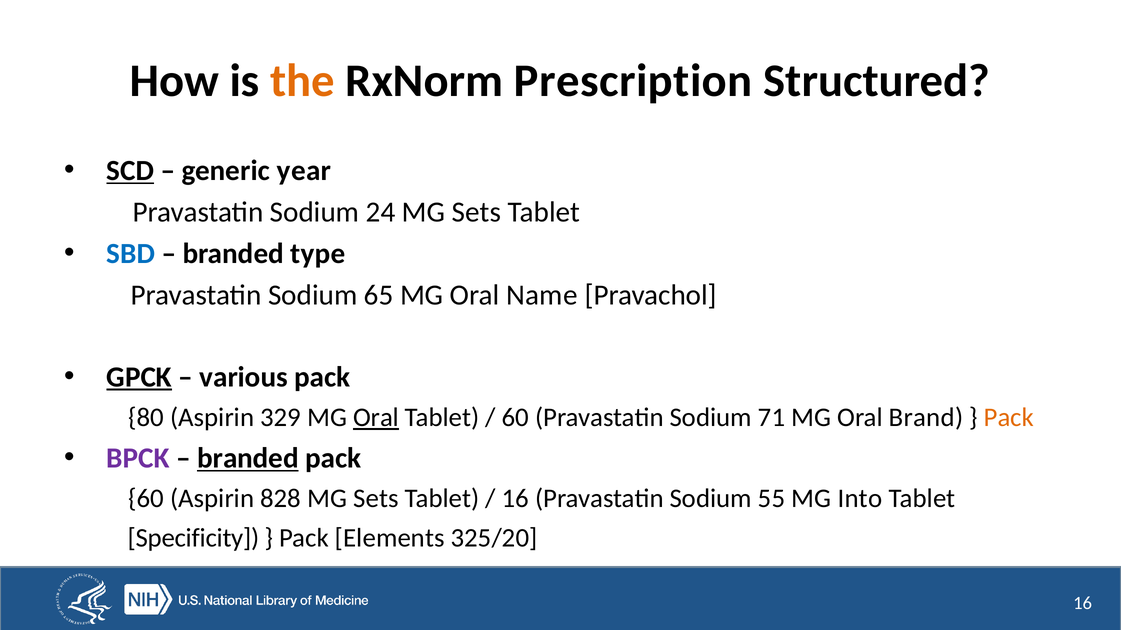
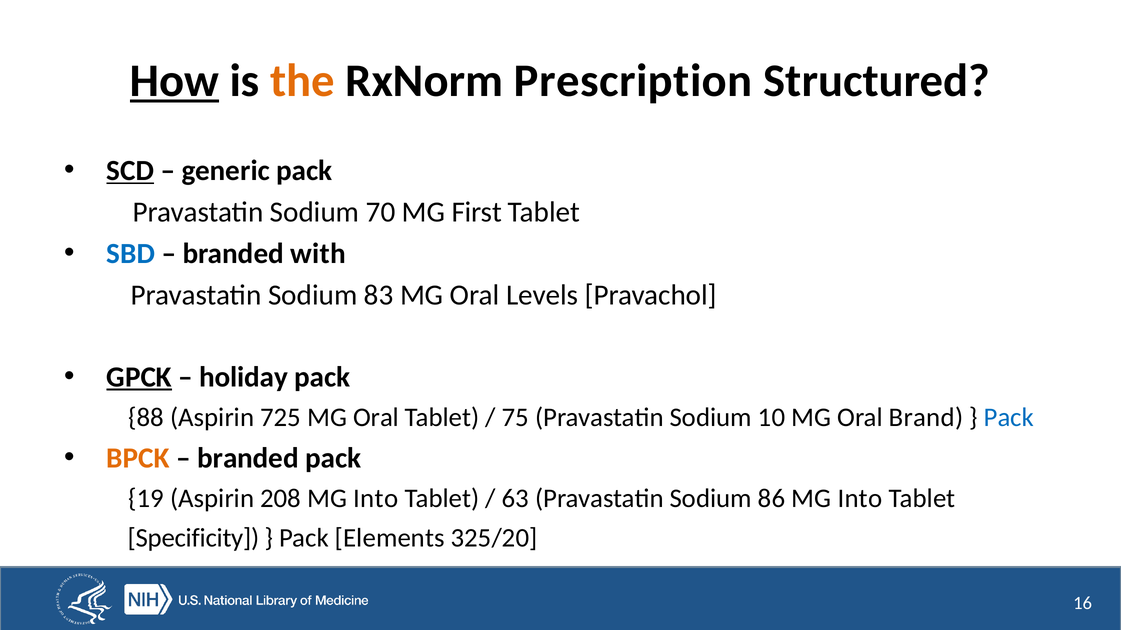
How underline: none -> present (175, 81)
generic year: year -> pack (304, 171)
24: 24 -> 70 (381, 212)
Sets: Sets -> First (477, 212)
type: type -> with (318, 254)
65: 65 -> 83 (379, 296)
Name: Name -> Levels (542, 296)
various: various -> holiday (244, 377)
80: 80 -> 88 (146, 418)
329: 329 -> 725 (281, 418)
Oral underline: present -> none (376, 418)
60: 60 -> 75 (515, 418)
71: 71 -> 10 (772, 418)
Pack colour: orange -> blue (1009, 418)
BPCK colour: purple -> orange (138, 459)
branded underline: present -> none (248, 459)
60: 60 -> 19 (146, 499)
828: 828 -> 208 (281, 499)
Sets: Sets -> Into (376, 499)
16: 16 -> 63 (515, 499)
55: 55 -> 86 (772, 499)
